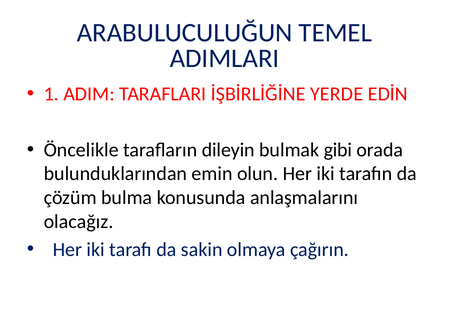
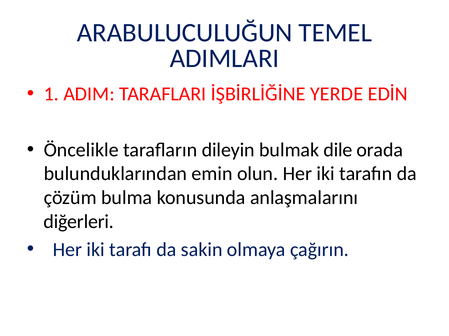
gibi: gibi -> dile (338, 150)
olacağız: olacağız -> diğerleri (79, 222)
